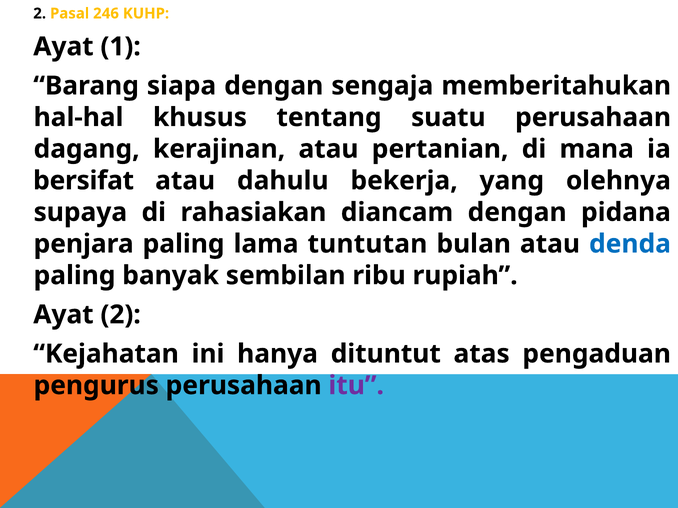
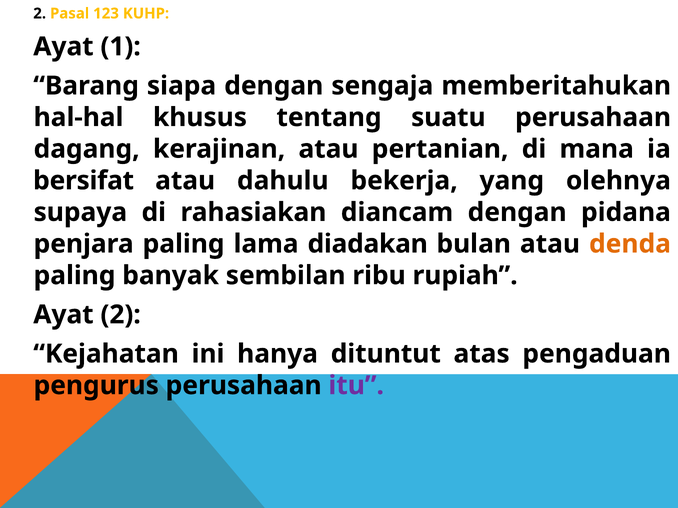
246: 246 -> 123 (106, 13)
tuntutan: tuntutan -> diadakan (368, 244)
denda colour: blue -> orange (630, 244)
